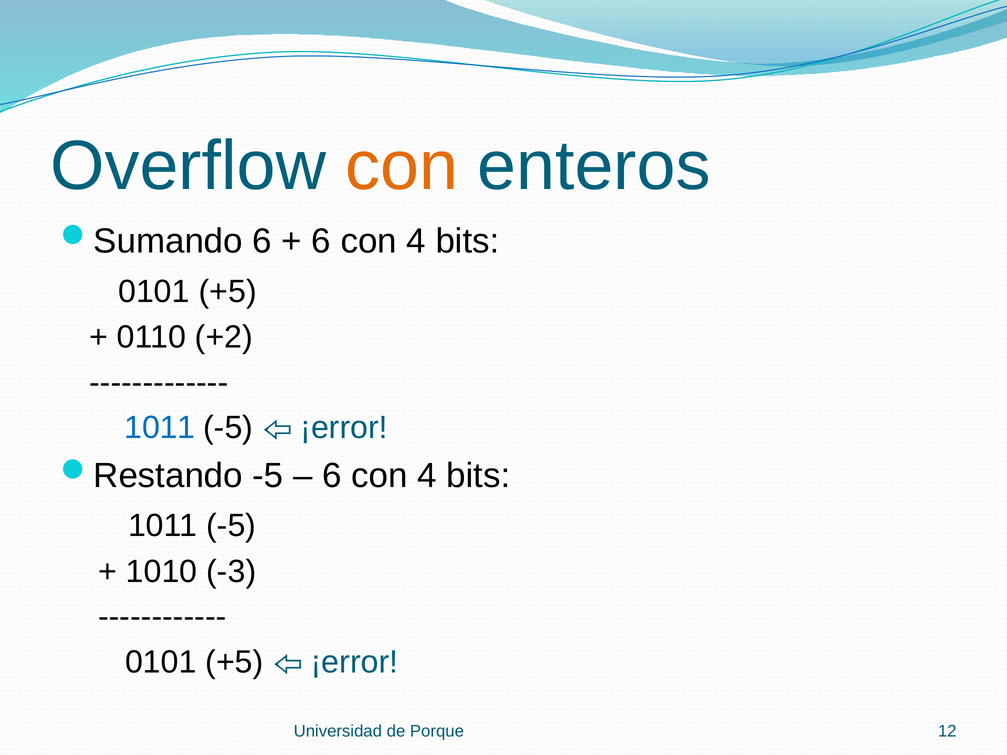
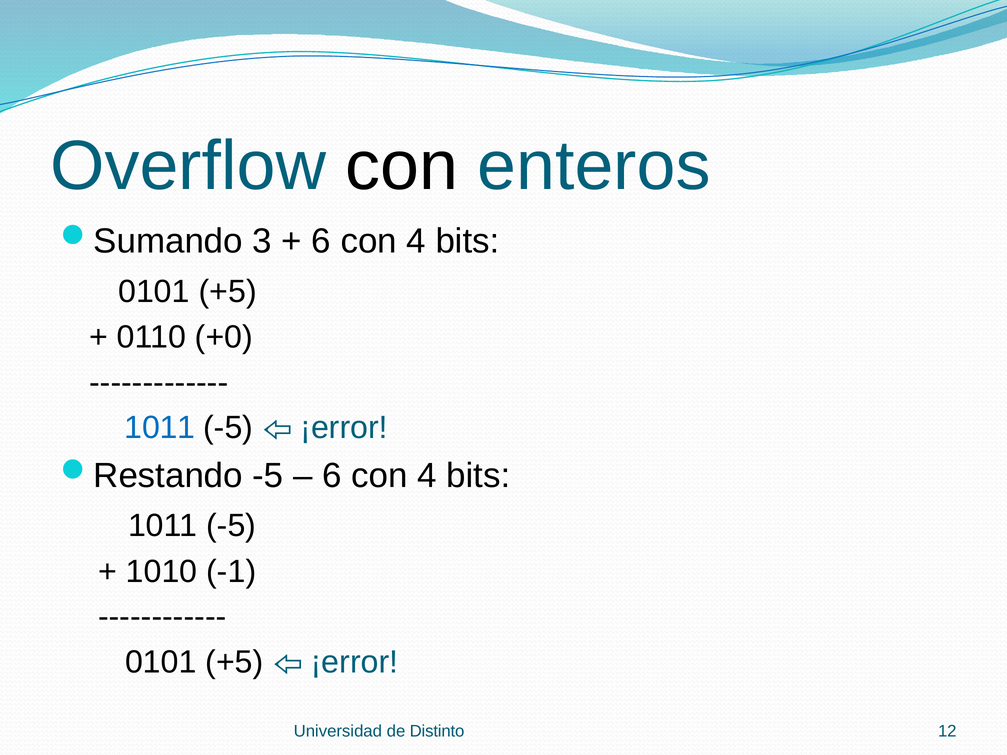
con colour: orange -> black (402, 166)
6: 6 -> 3 (262, 242)
+2: +2 -> +0 (224, 337)
-3: -3 -> -1 (231, 572)
Porque: Porque -> Distinto (437, 731)
